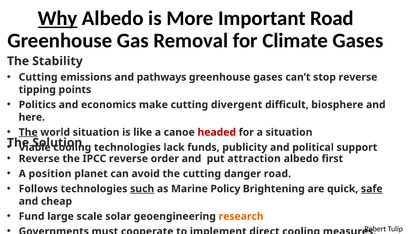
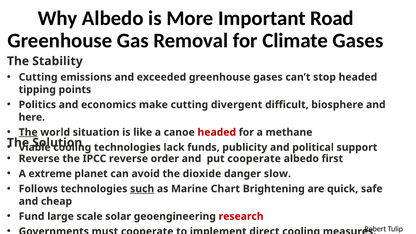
Why underline: present -> none (58, 18)
pathways: pathways -> exceeded (161, 77)
stop reverse: reverse -> headed (358, 77)
a situation: situation -> methane (289, 132)
put attraction: attraction -> cooperate (254, 159)
position: position -> extreme (50, 174)
the cutting: cutting -> dioxide (202, 174)
danger road: road -> slow (277, 174)
Policy: Policy -> Chart (225, 189)
safe underline: present -> none (372, 189)
research colour: orange -> red (241, 216)
